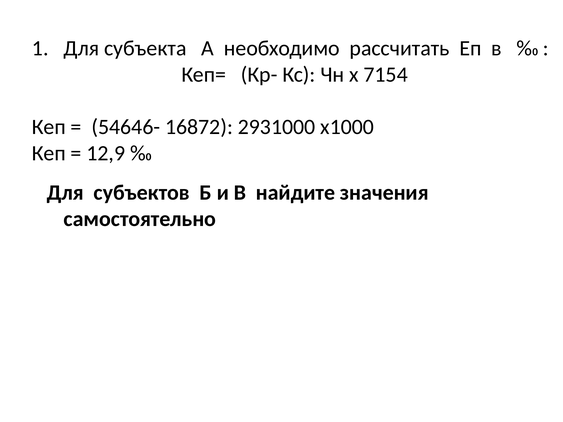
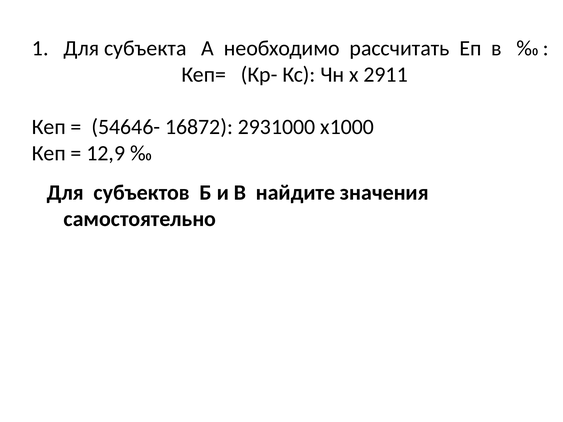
7154: 7154 -> 2911 (386, 75)
